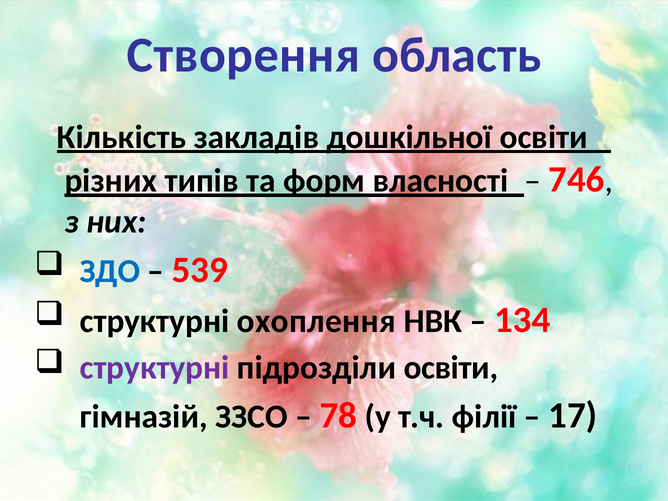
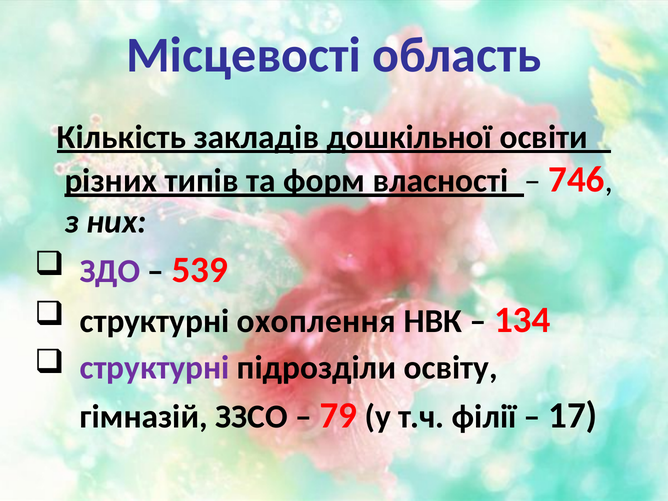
Створення: Створення -> Місцевості (244, 55)
ЗДО colour: blue -> purple (110, 271)
освiти: освiти -> освіту (451, 368)
78: 78 -> 79 (338, 416)
